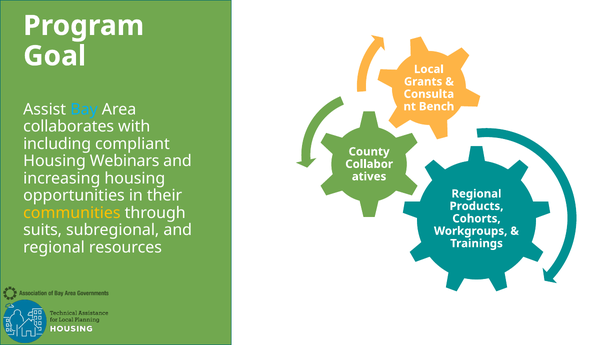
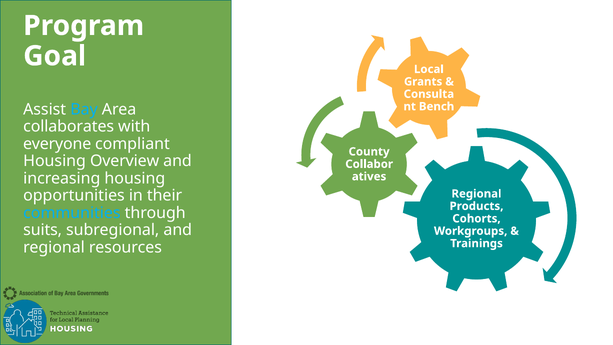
including: including -> everyone (57, 144)
Webinars: Webinars -> Overview (125, 161)
communities colour: yellow -> light blue (72, 213)
